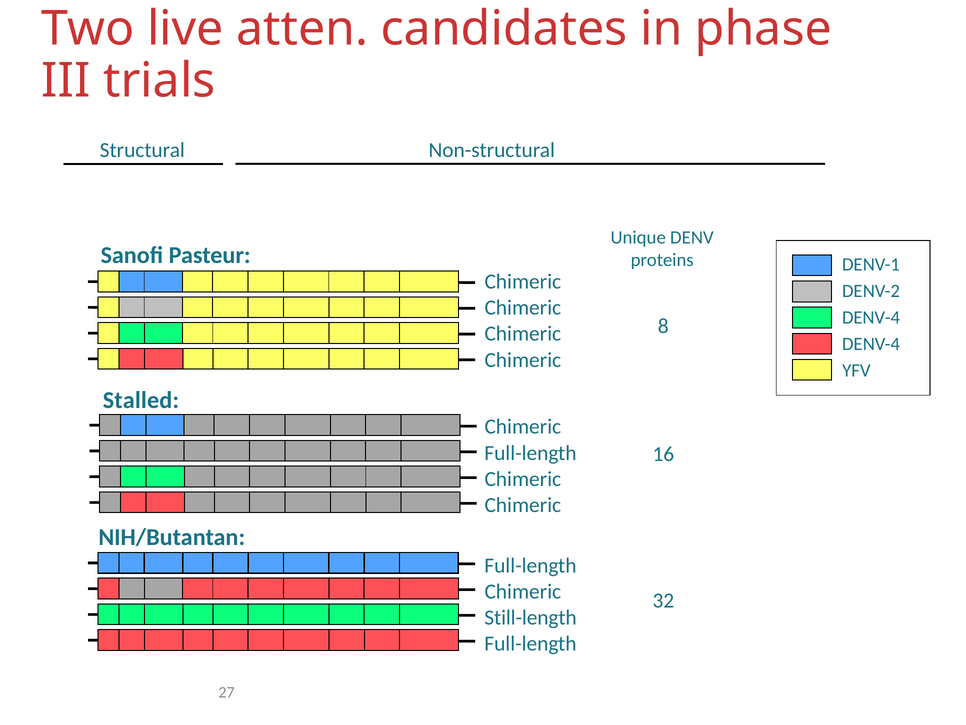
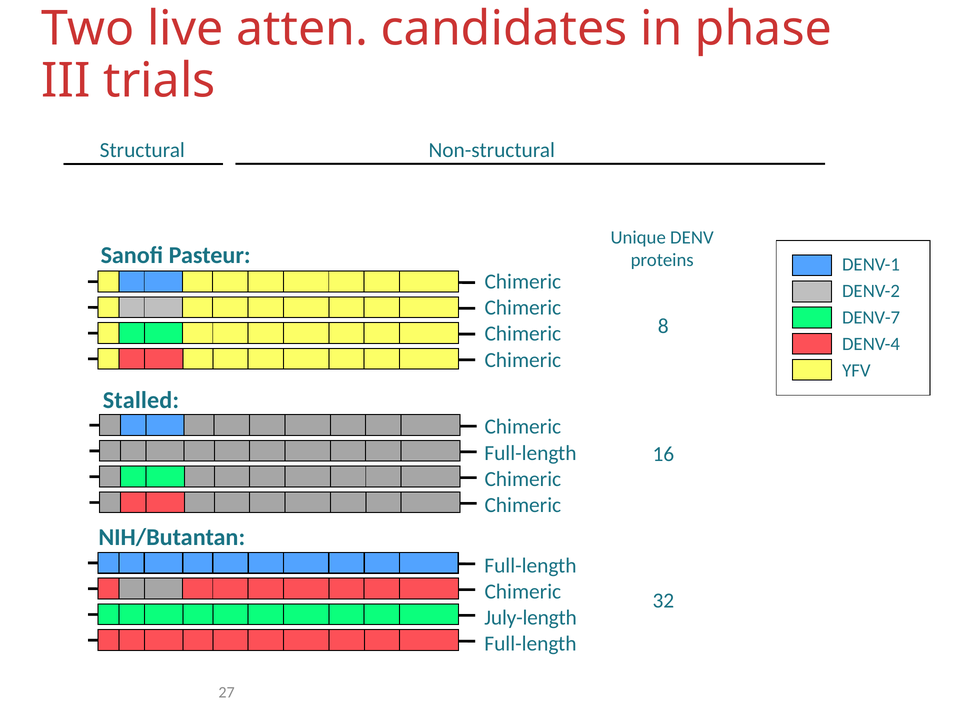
DENV-4: DENV-4 -> DENV-7 (871, 317)
Still-length: Still-length -> July-length (531, 617)
